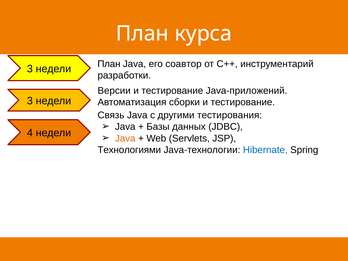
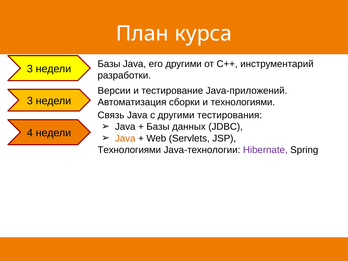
План: План -> Базы (109, 64)
его соавтор: соавтор -> другими (184, 64)
сборки и тестирование: тестирование -> технологиями (243, 102)
Hibernate colour: blue -> purple (265, 150)
